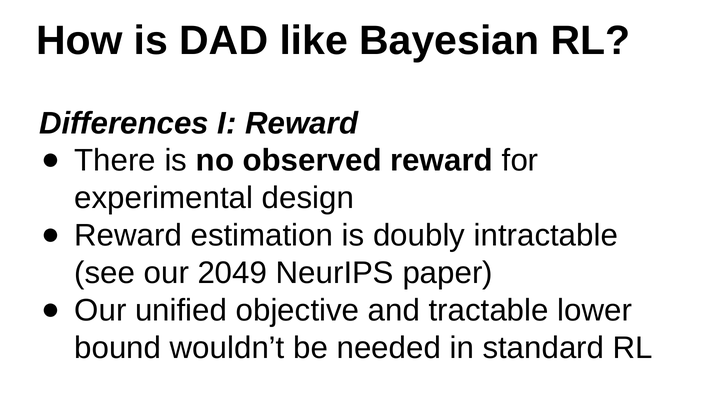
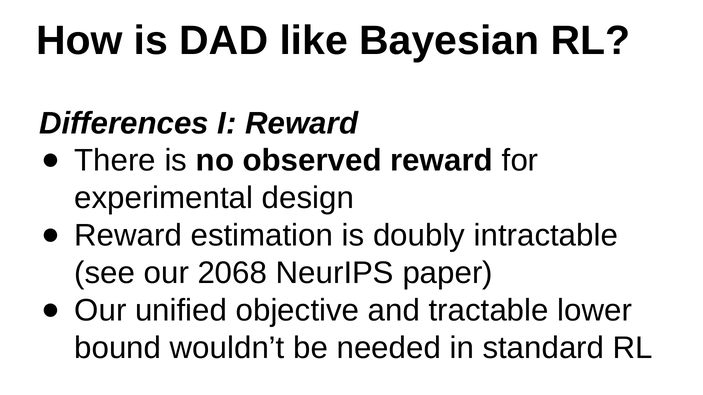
2049: 2049 -> 2068 (232, 273)
